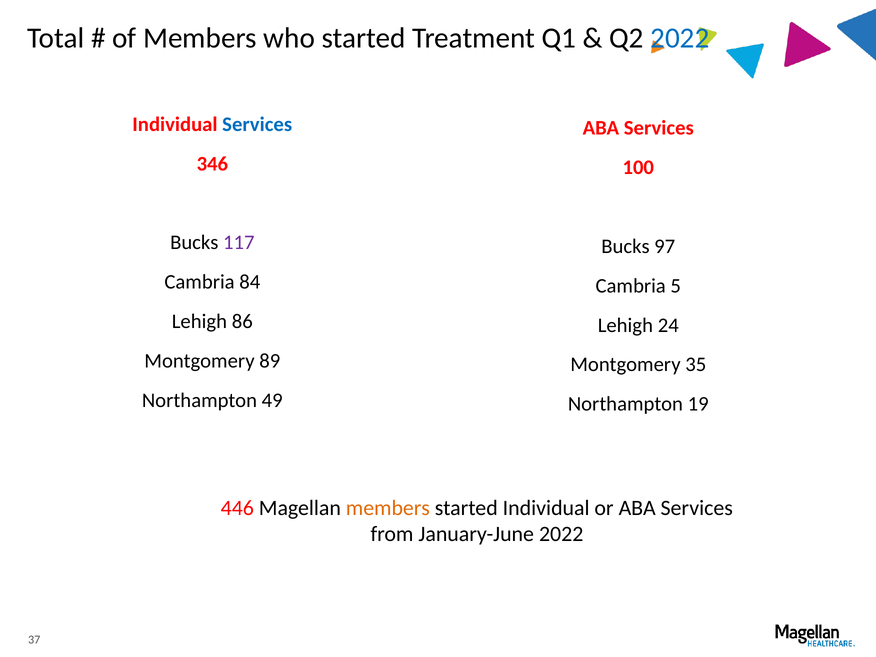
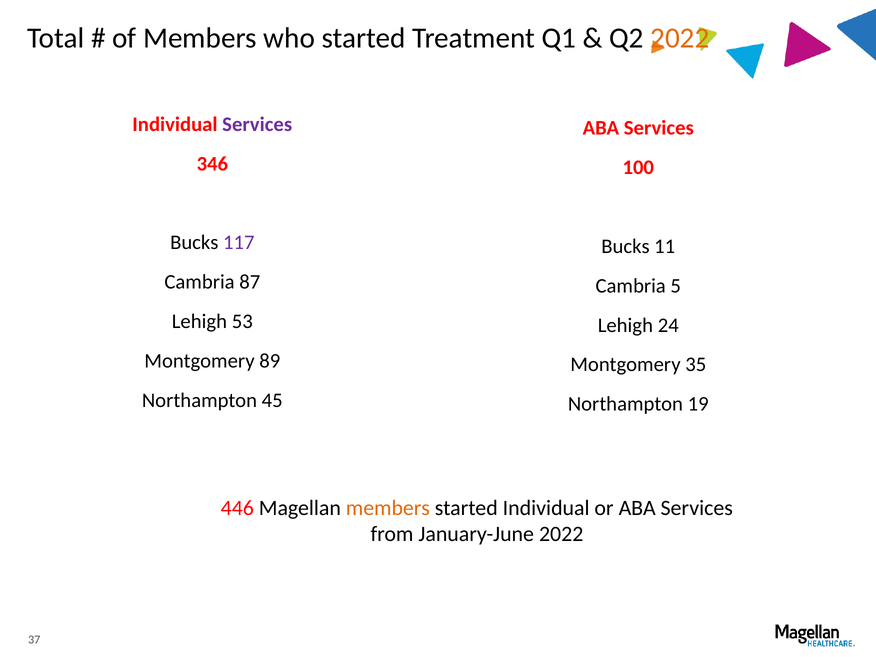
2022 colour: blue -> orange (680, 38)
Services colour: blue -> purple (257, 124)
97: 97 -> 11 (665, 246)
84: 84 -> 87 (250, 282)
86: 86 -> 53 (242, 321)
49: 49 -> 45 (272, 400)
